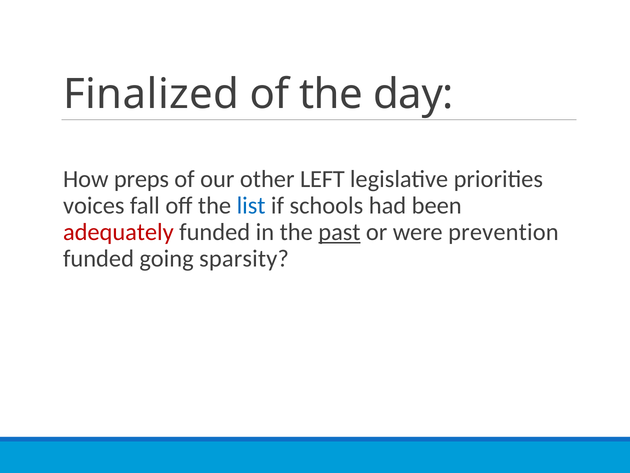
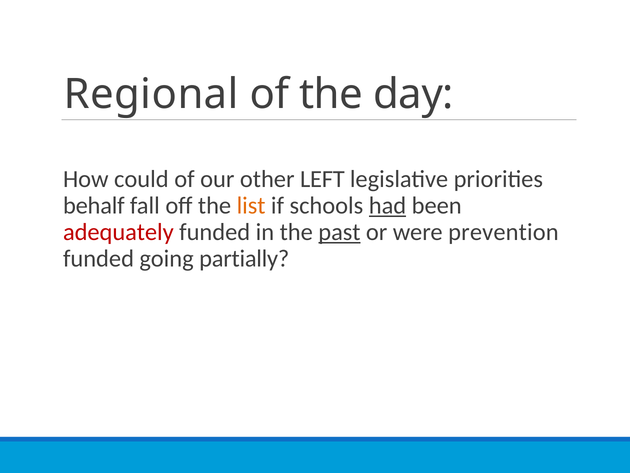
Finalized: Finalized -> Regional (151, 94)
preps: preps -> could (141, 179)
voices: voices -> behalf (94, 205)
list colour: blue -> orange (251, 205)
had underline: none -> present (388, 205)
sparsity: sparsity -> partially (244, 258)
